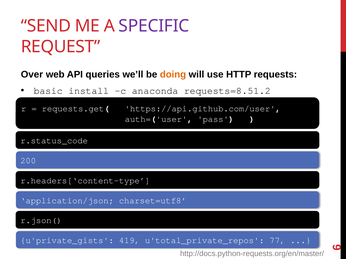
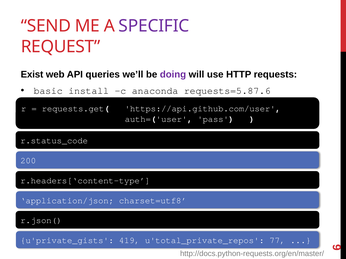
Over: Over -> Exist (32, 74)
doing colour: orange -> purple (173, 74)
requests=8.51.2: requests=8.51.2 -> requests=5.87.6 (227, 91)
